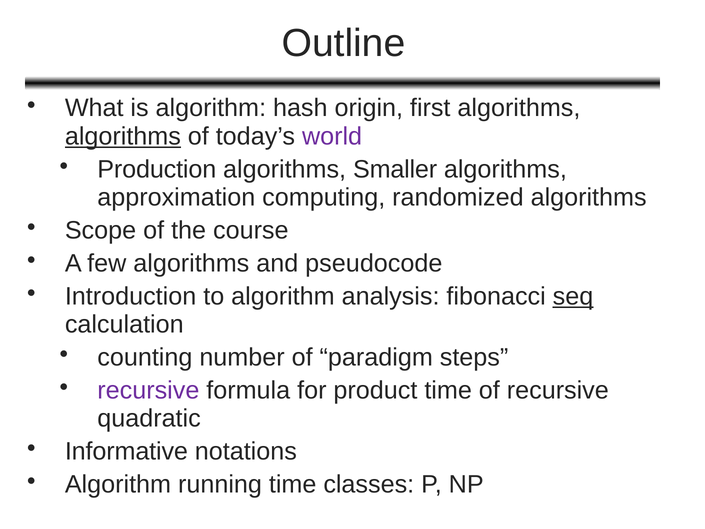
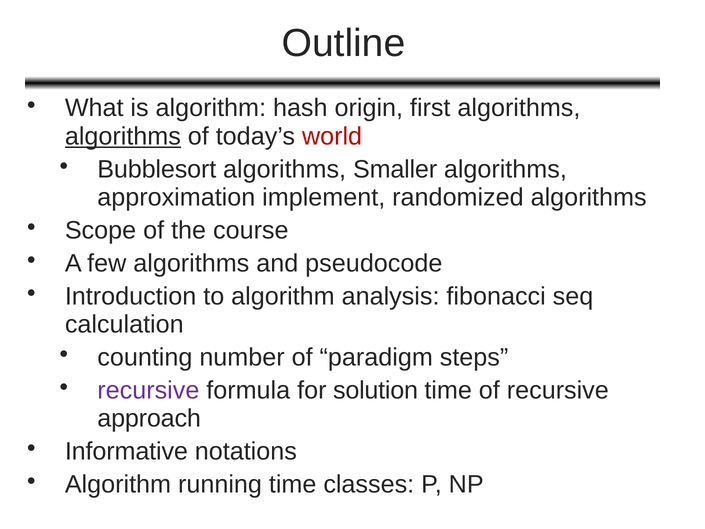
world colour: purple -> red (332, 136)
Production: Production -> Bubblesort (157, 169)
computing: computing -> implement (324, 197)
seq underline: present -> none (573, 296)
product: product -> solution (376, 390)
quadratic: quadratic -> approach (149, 418)
